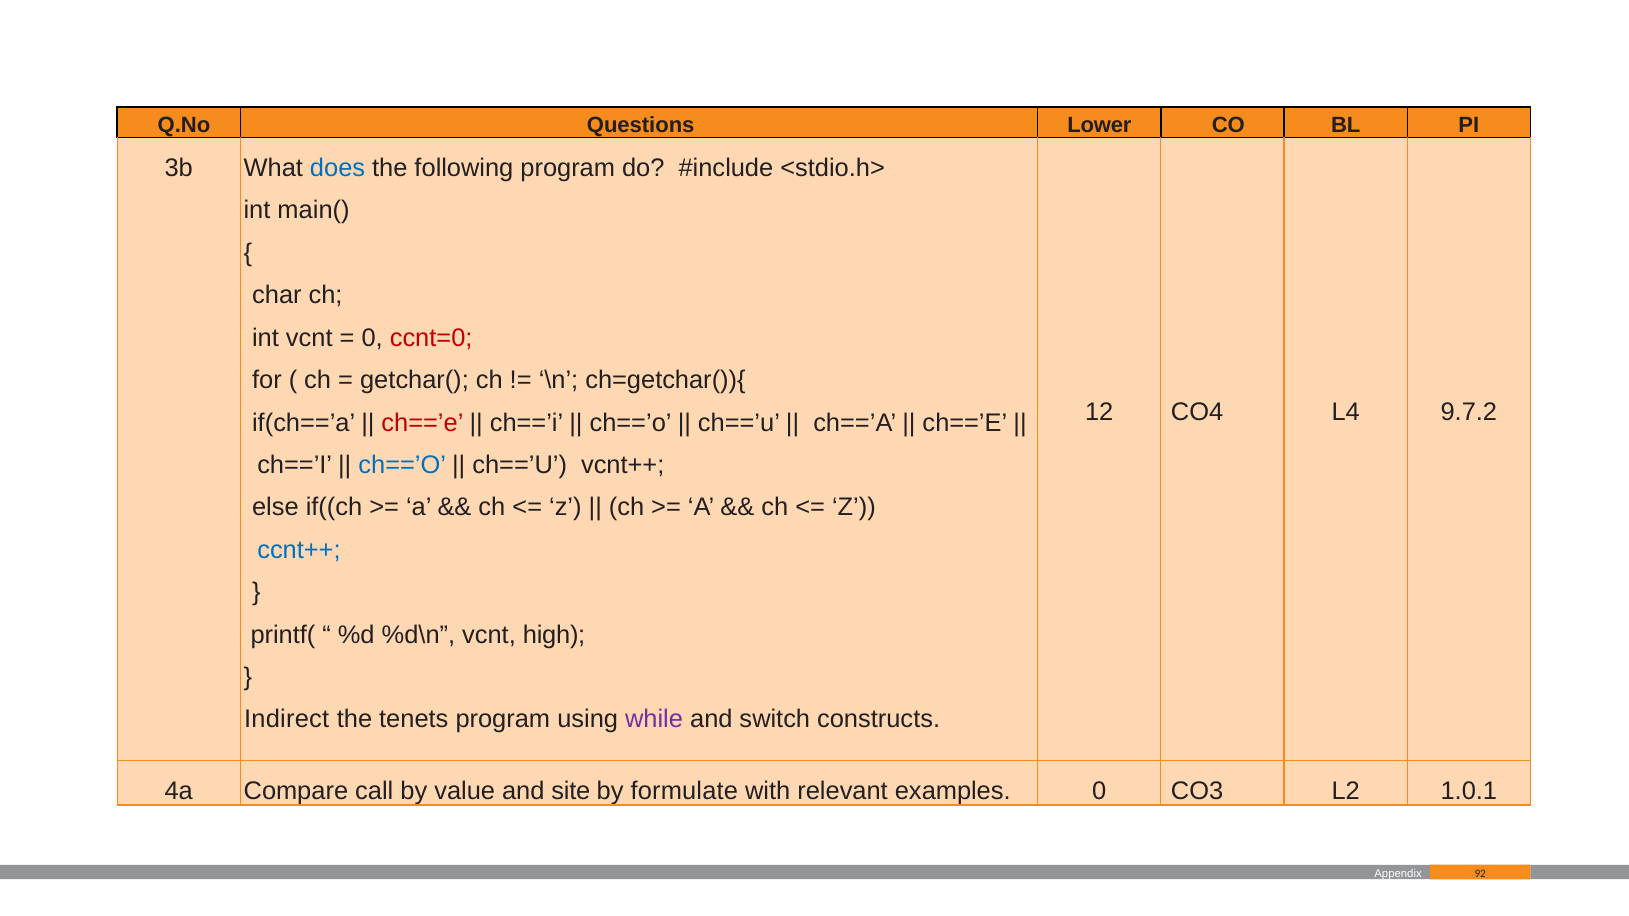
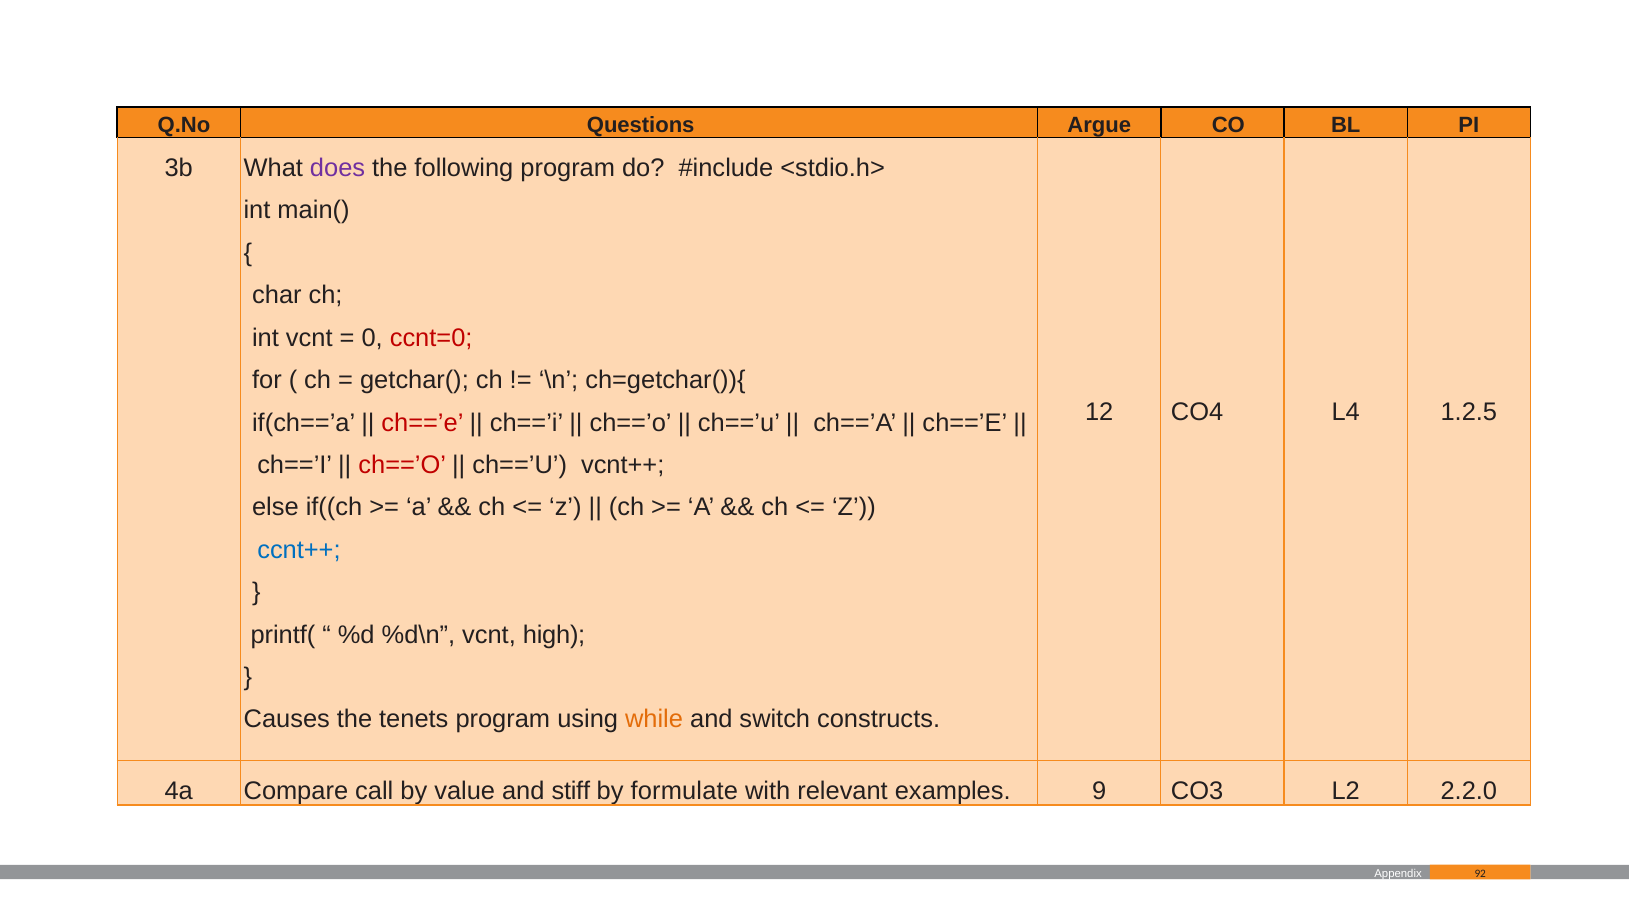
Lower: Lower -> Argue (1099, 126)
does colour: blue -> purple (338, 168)
9.7.2: 9.7.2 -> 1.2.5 (1469, 412)
ch==’O colour: blue -> red (402, 465)
Indirect: Indirect -> Causes (287, 720)
while colour: purple -> orange (654, 720)
site: site -> stiff (571, 792)
examples 0: 0 -> 9 (1099, 792)
1.0.1: 1.0.1 -> 2.2.0 (1469, 792)
